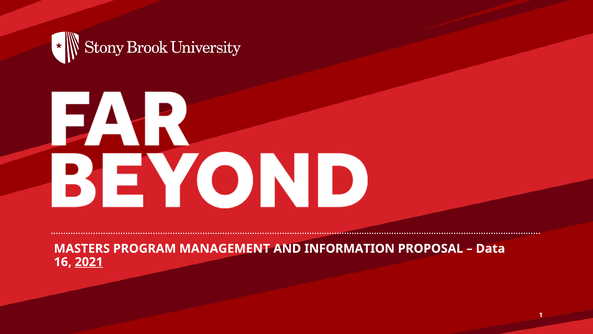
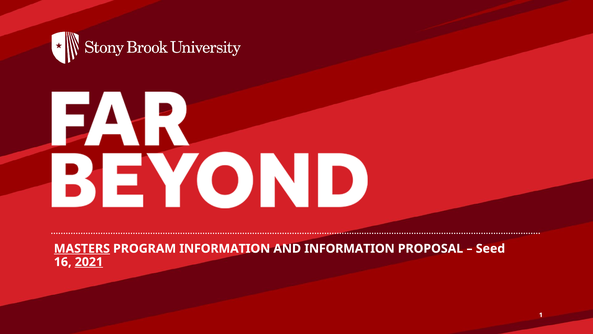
MASTERS underline: none -> present (82, 248)
PROGRAM MANAGEMENT: MANAGEMENT -> INFORMATION (225, 248)
Data: Data -> Seed (490, 248)
